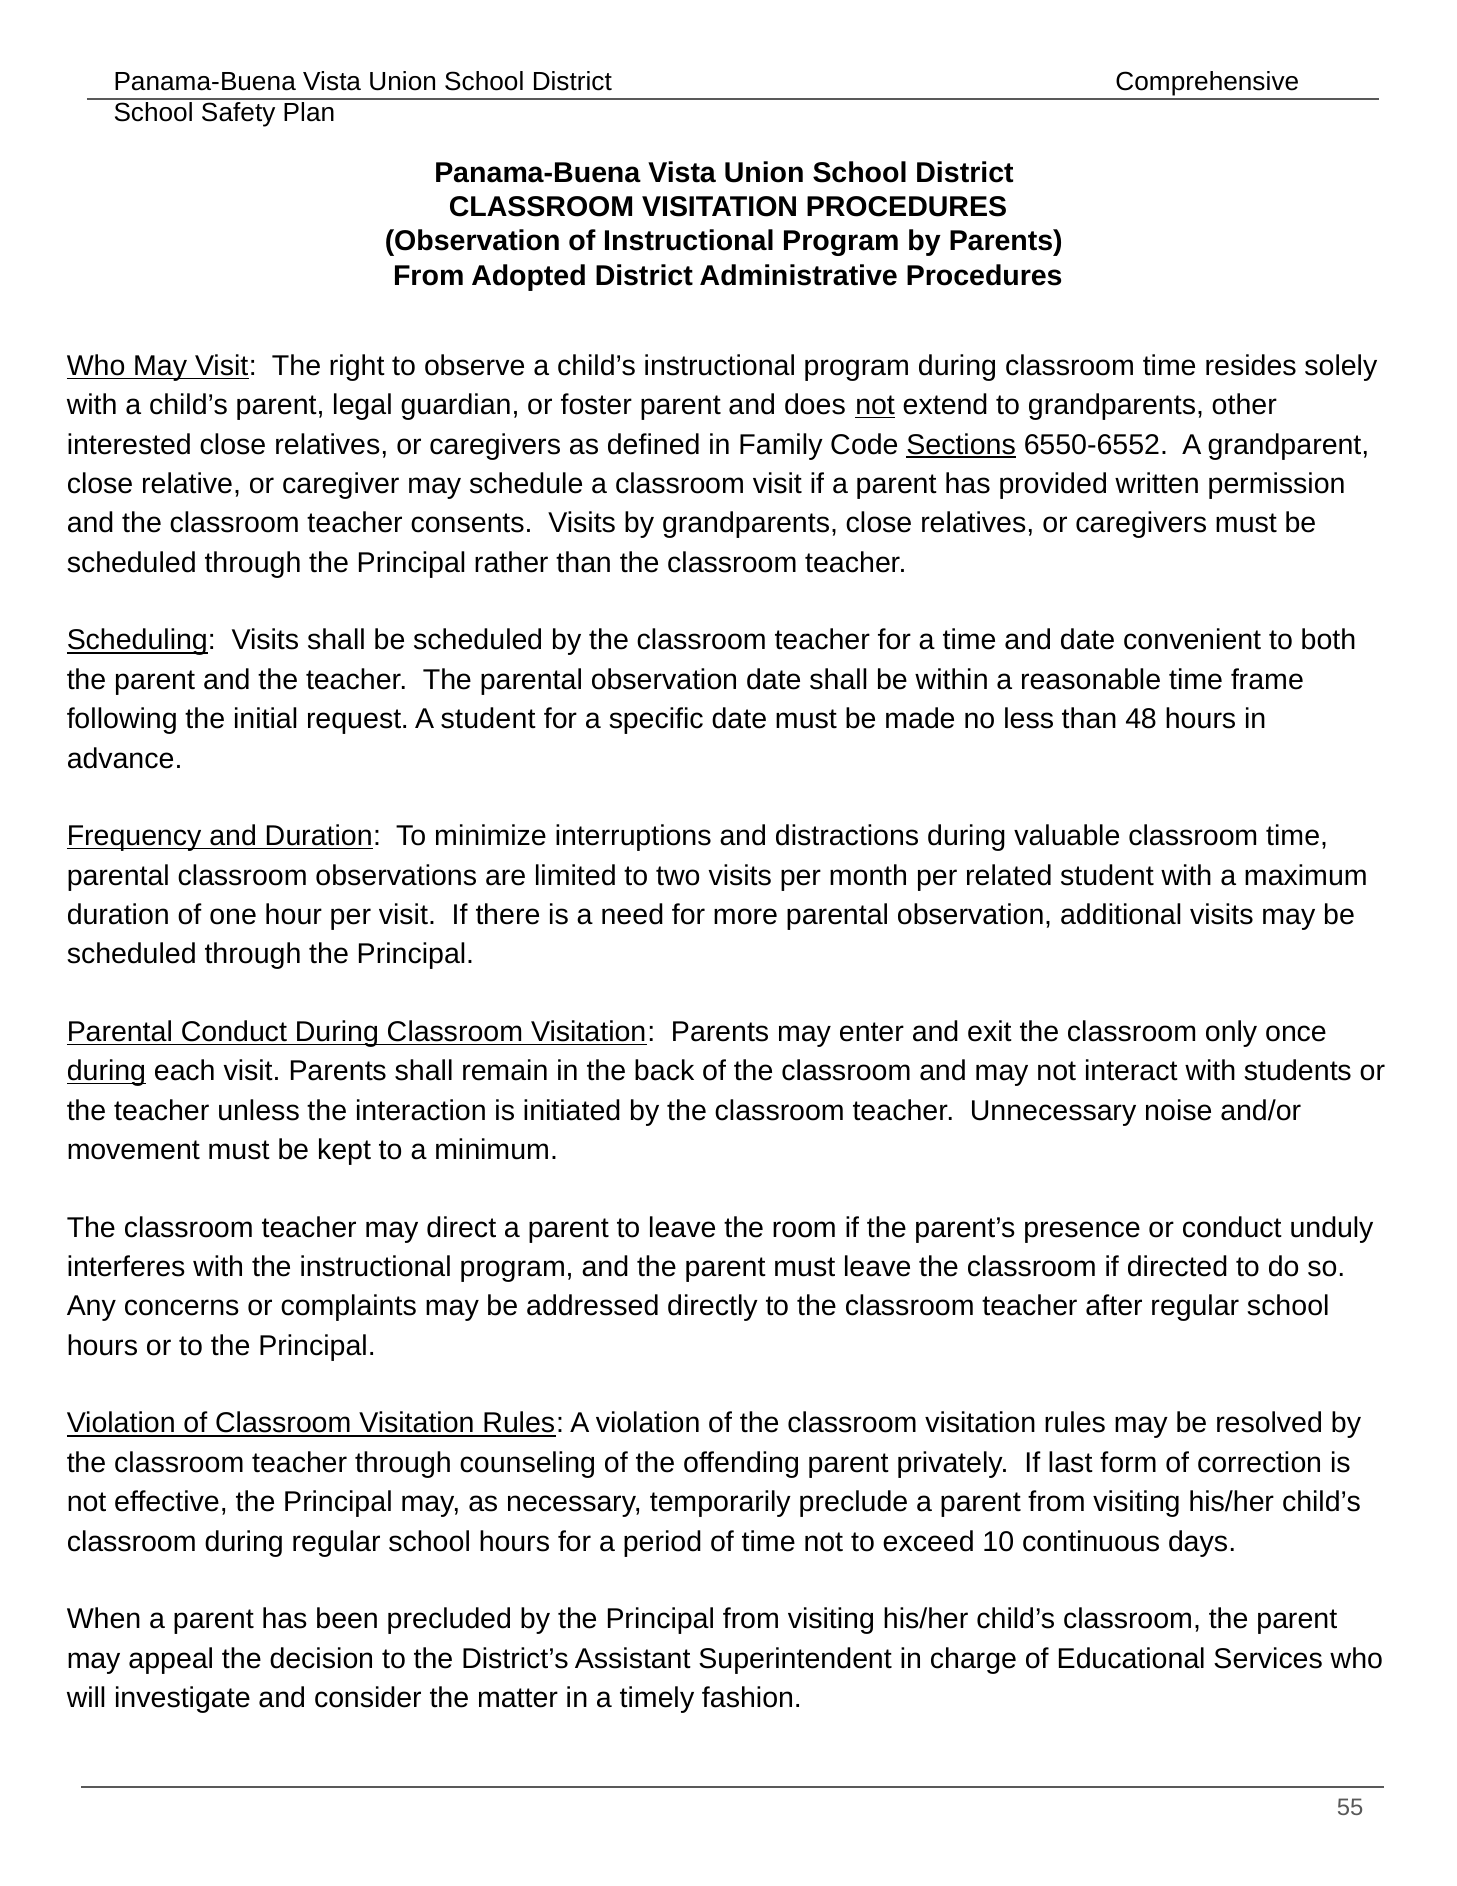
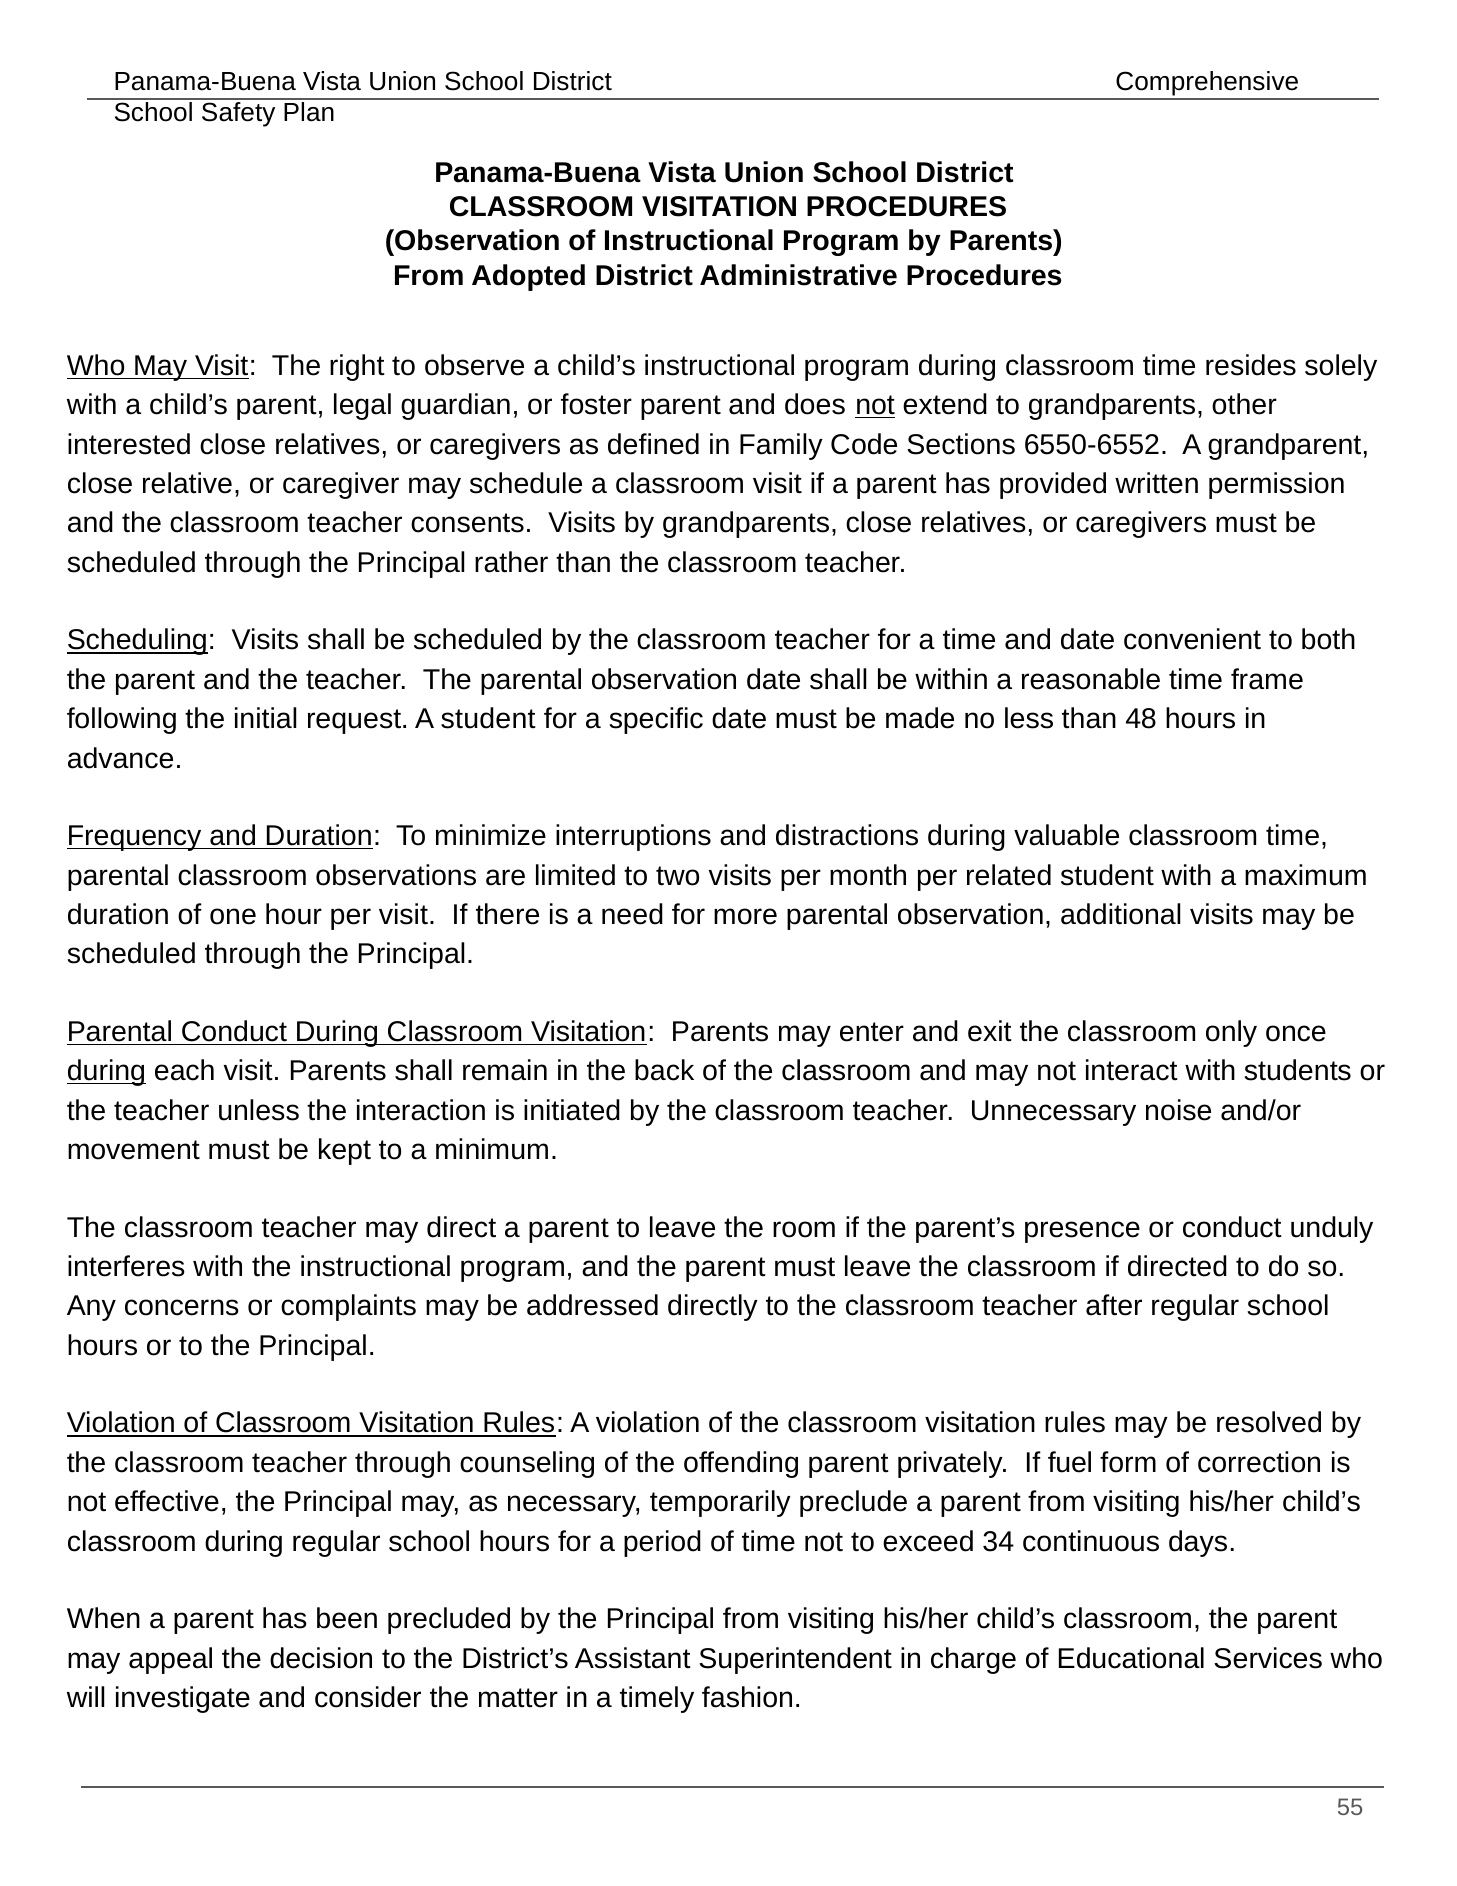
Sections underline: present -> none (961, 445)
last: last -> fuel (1070, 1462)
10: 10 -> 34 (998, 1541)
